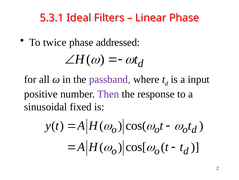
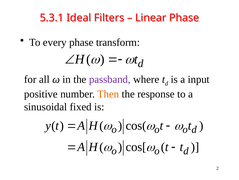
twice: twice -> every (55, 42)
addressed: addressed -> transform (118, 42)
Then colour: purple -> orange (108, 94)
